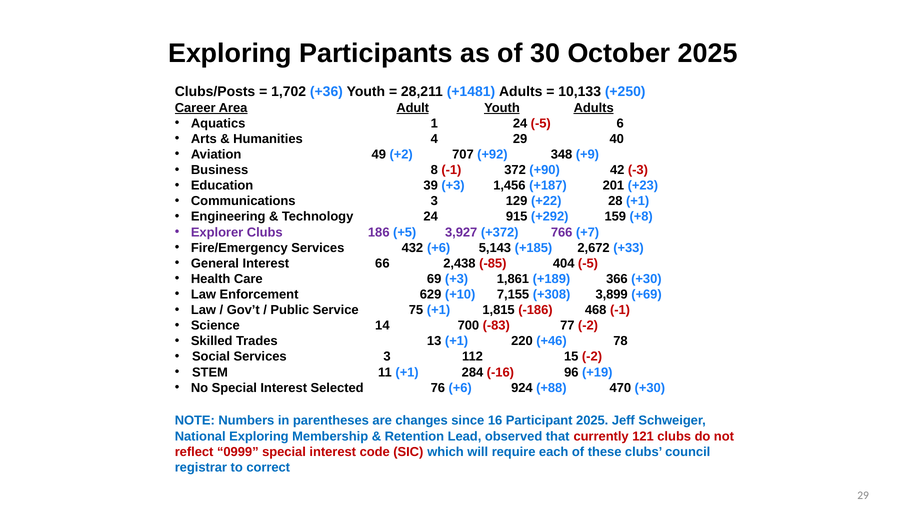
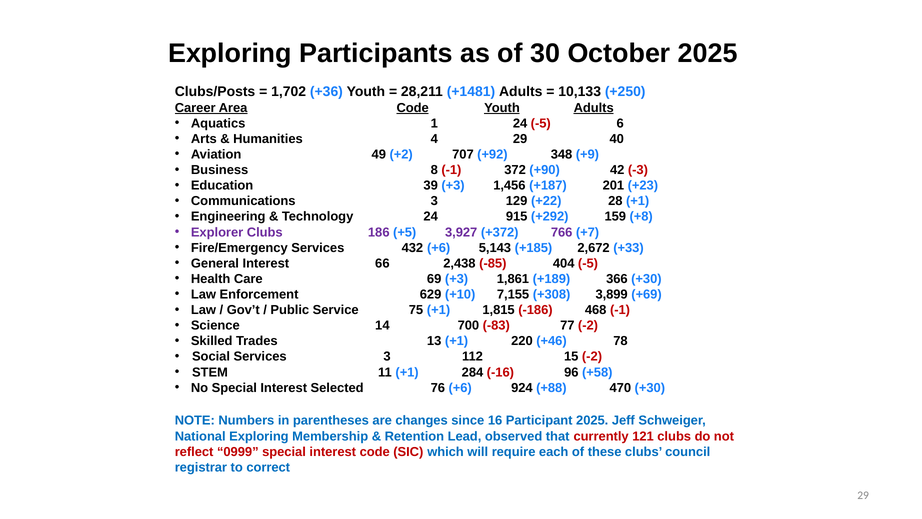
Area Adult: Adult -> Code (413, 108)
+19: +19 -> +58 (597, 372)
